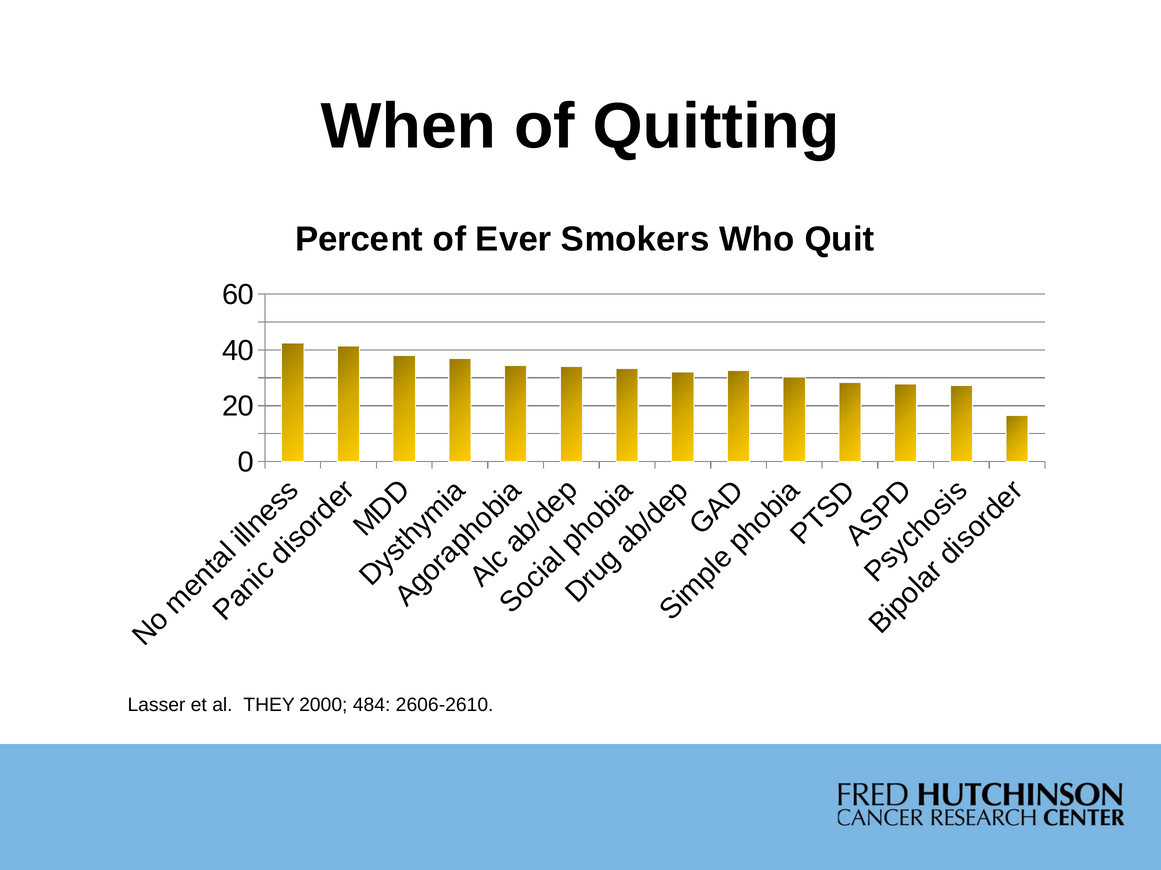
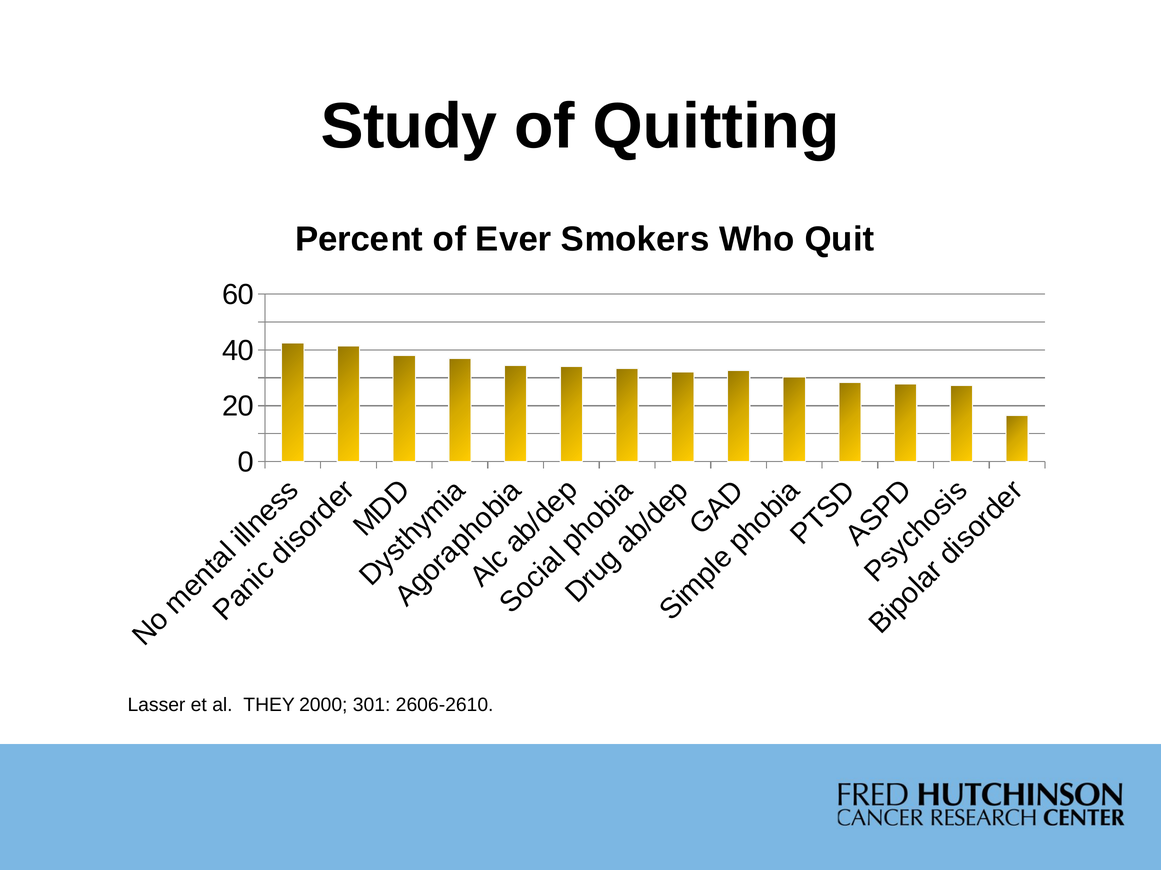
When: When -> Study (409, 126)
484: 484 -> 301 (372, 706)
